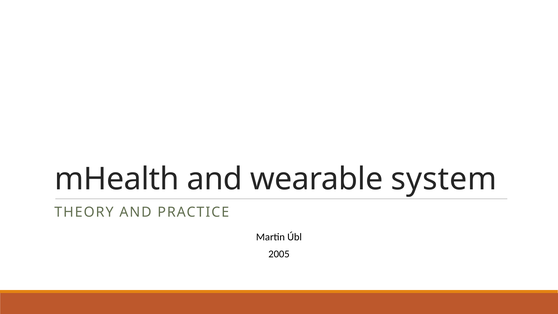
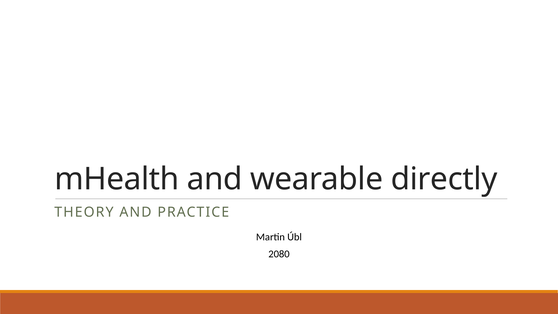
system: system -> directly (444, 179)
2005: 2005 -> 2080 (279, 254)
